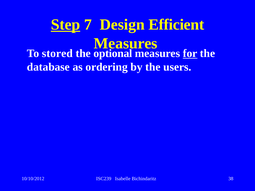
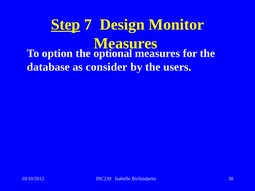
Efficient: Efficient -> Monitor (176, 25)
stored: stored -> option (57, 53)
for underline: present -> none (190, 53)
ordering: ordering -> consider (107, 67)
